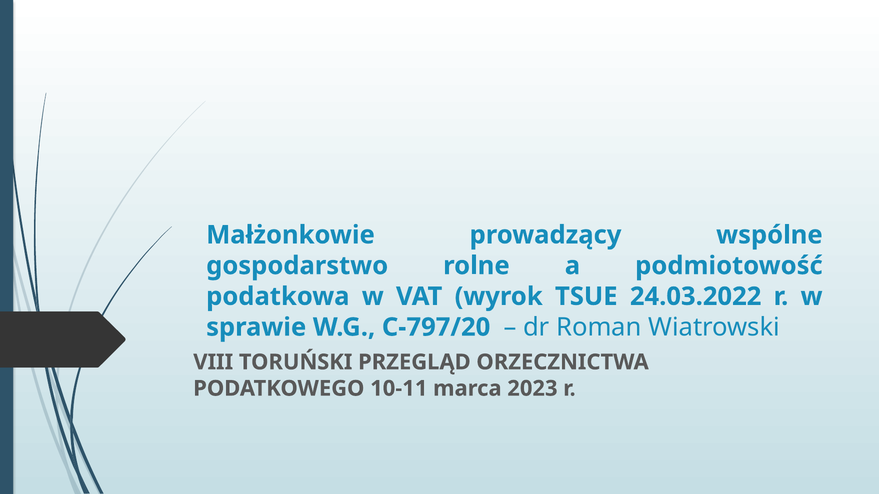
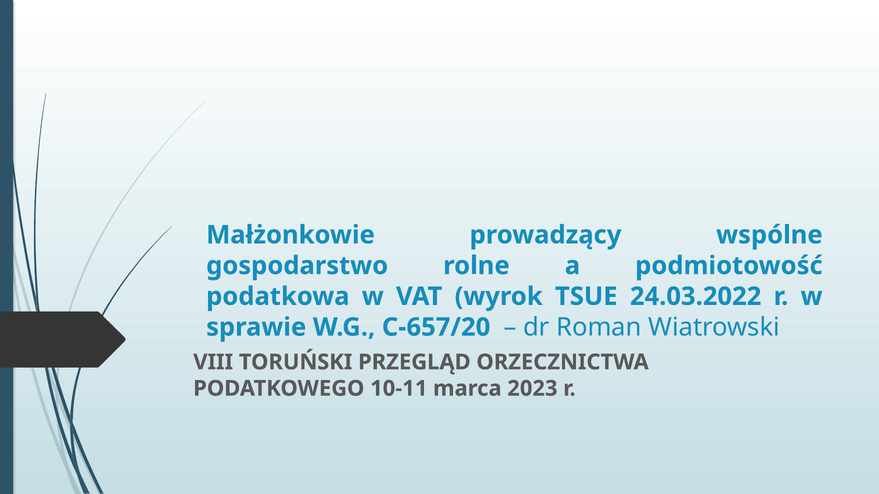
C-797/20: C-797/20 -> C-657/20 (436, 327)
